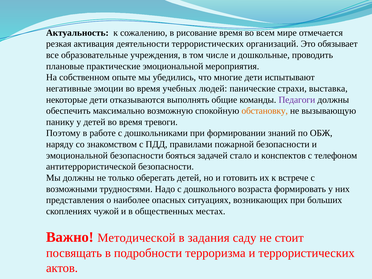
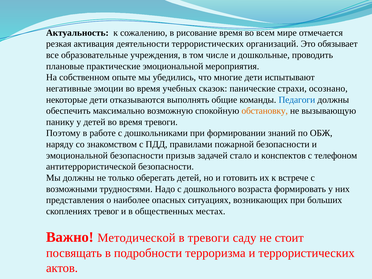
людей: людей -> сказок (213, 89)
выставка: выставка -> осознано (328, 89)
Педагоги colour: purple -> blue (297, 100)
бояться: бояться -> призыв (180, 155)
чужой: чужой -> тревог (106, 211)
в задания: задания -> тревоги (209, 238)
